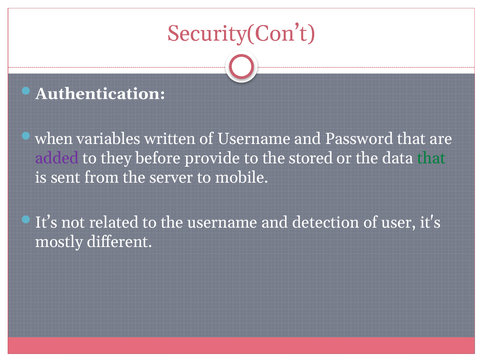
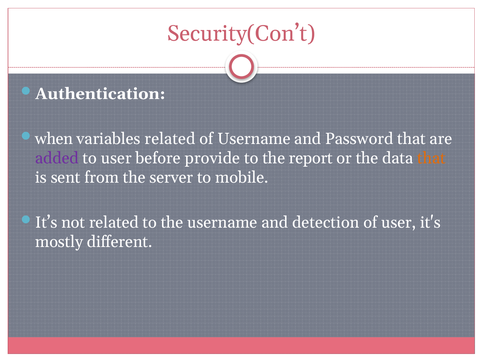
variables written: written -> related (170, 139)
to they: they -> user (116, 158)
stored: stored -> report (311, 158)
that colour: green -> orange (431, 158)
